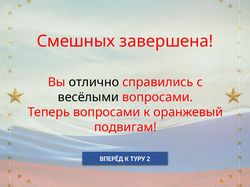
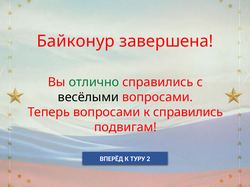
Смешных: Смешных -> Байконур (76, 41)
отлично colour: black -> green (94, 82)
к оранжевый: оранжевый -> справились (188, 112)
